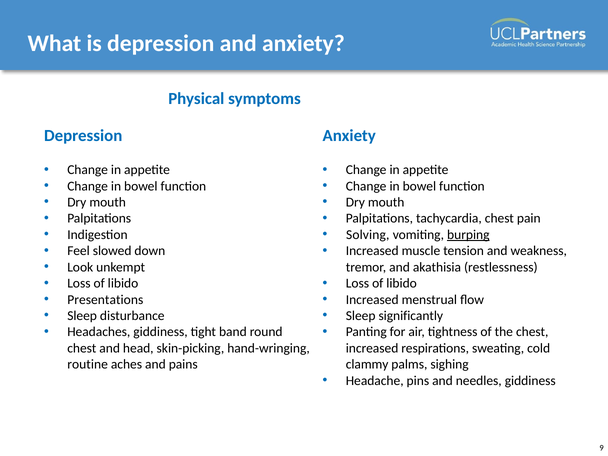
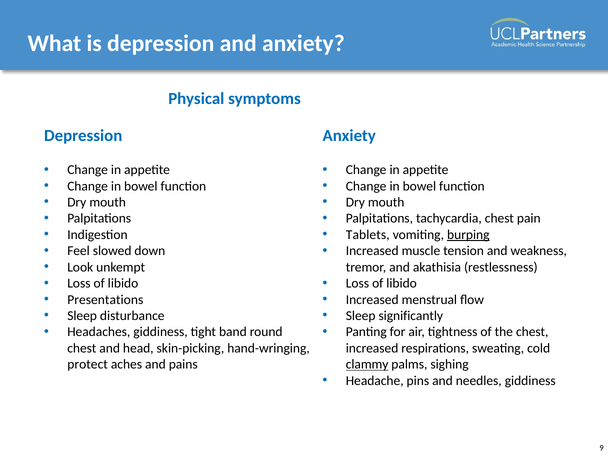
Solving: Solving -> Tablets (368, 235)
routine: routine -> protect (88, 364)
clammy underline: none -> present (367, 364)
